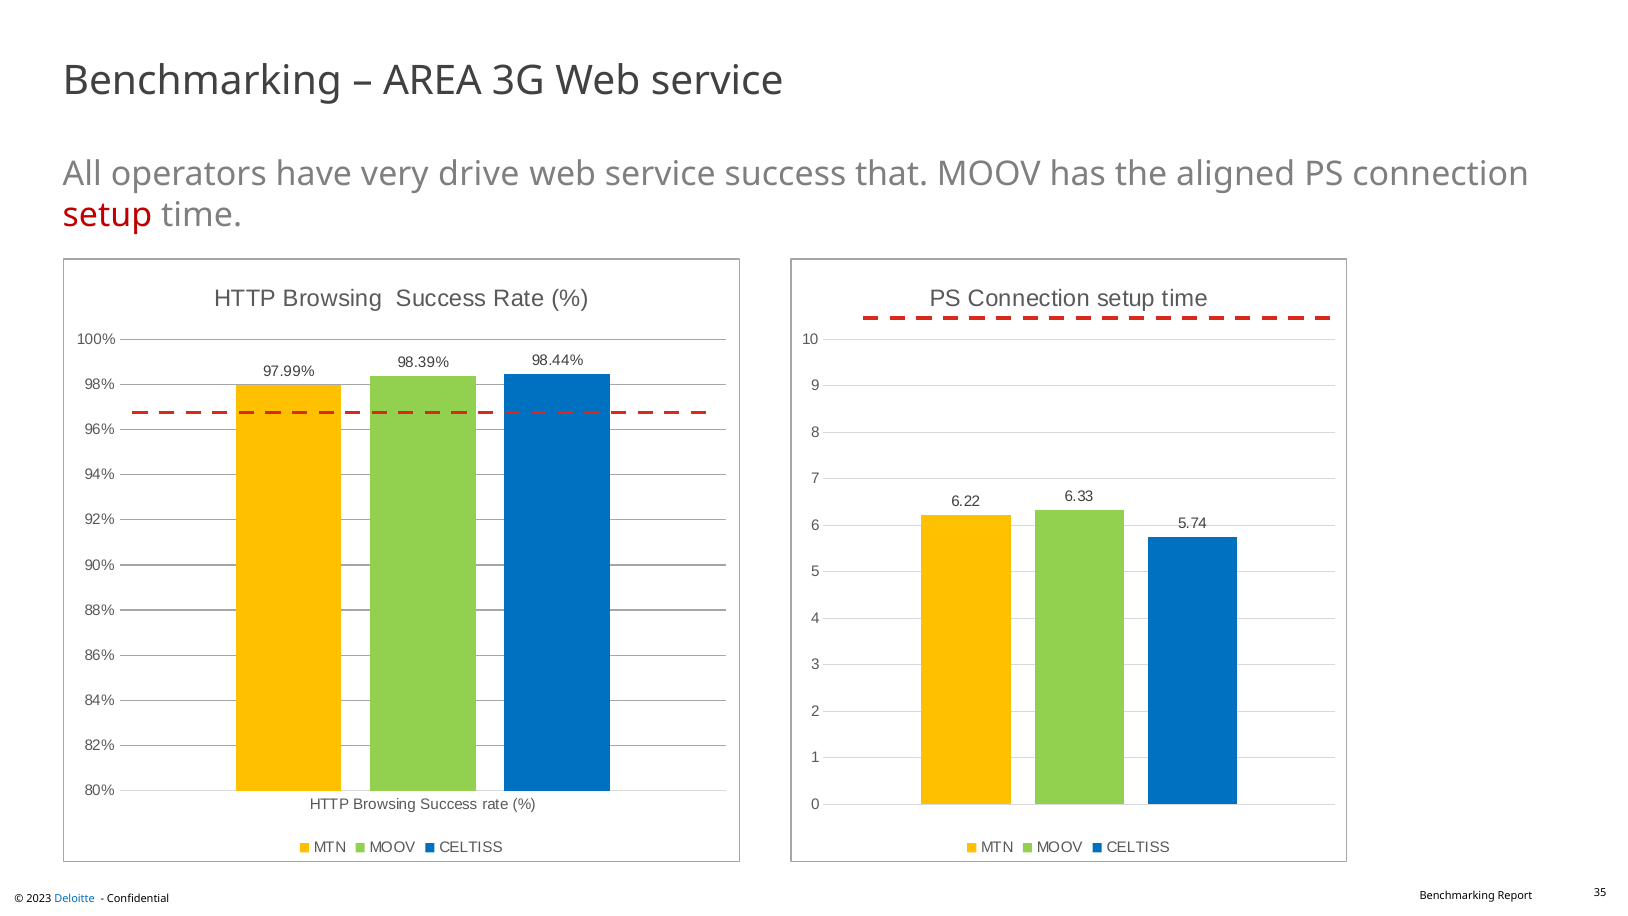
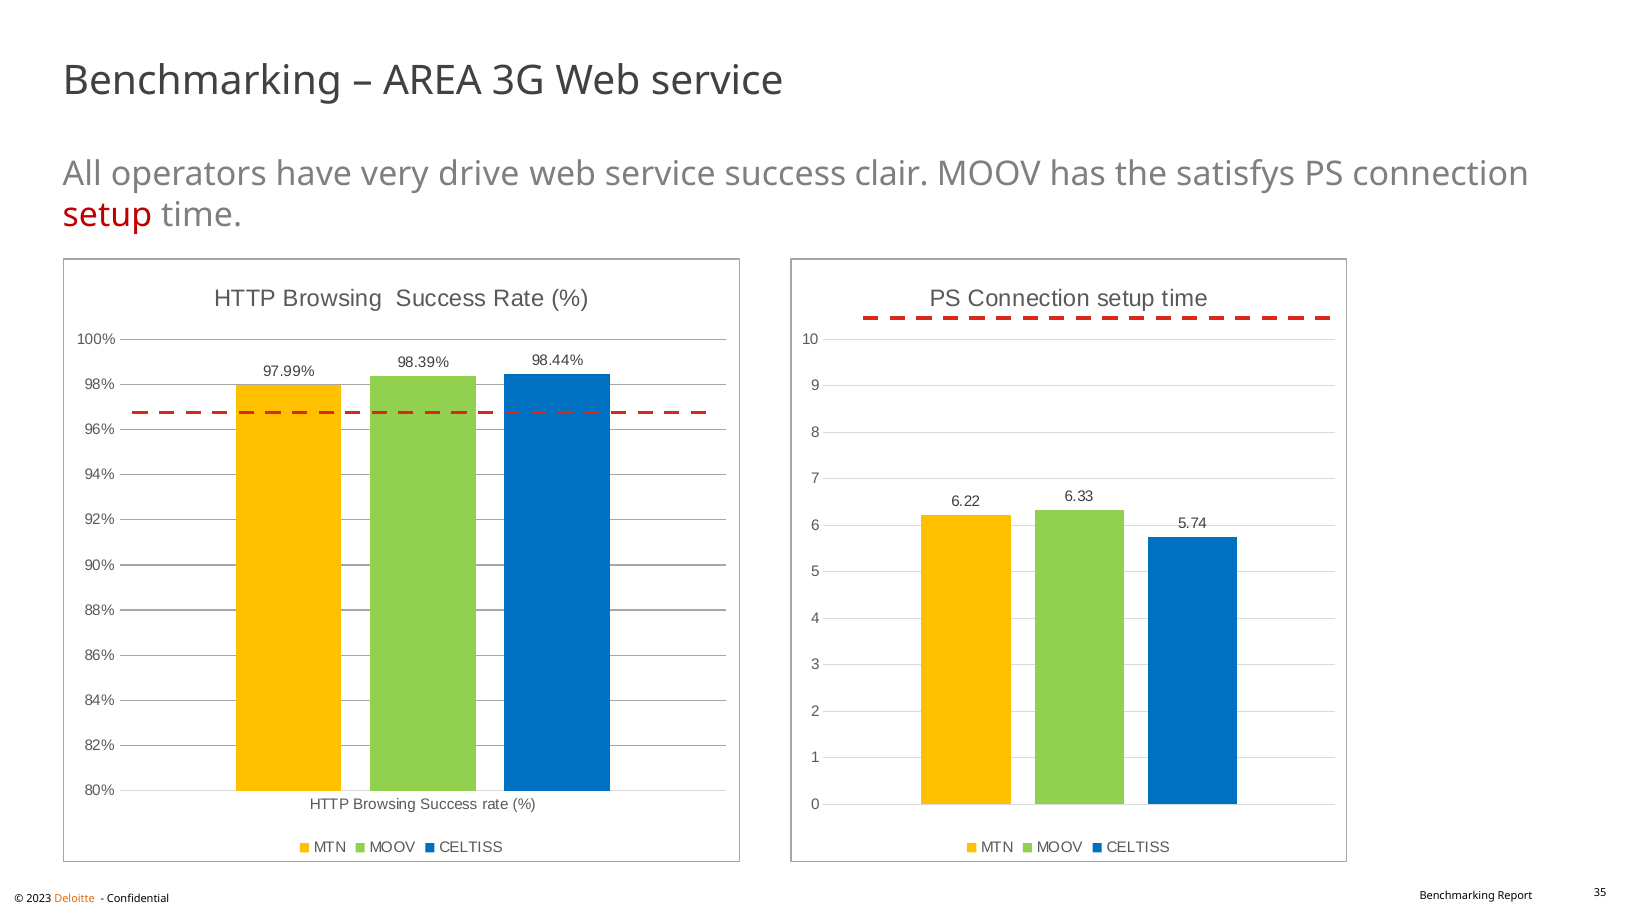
that: that -> clair (892, 174)
aligned: aligned -> satisfys (1236, 174)
Deloitte colour: blue -> orange (75, 899)
